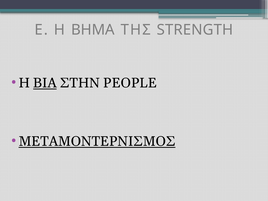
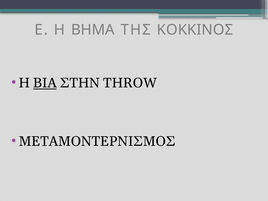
STRENGTH: STRENGTH -> ΚΟΚΚΙΝΟΣ (195, 30)
PEOPLE: PEOPLE -> THROW (130, 83)
ΜΕΤΑΜΟΝΤΕΡΝΙΣΜΟΣ underline: present -> none (97, 141)
